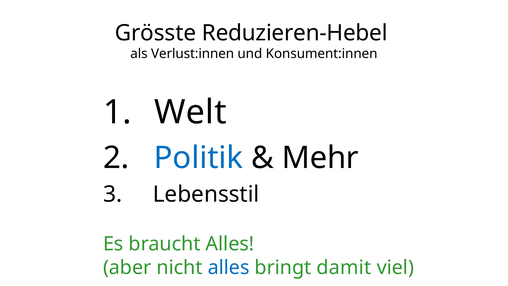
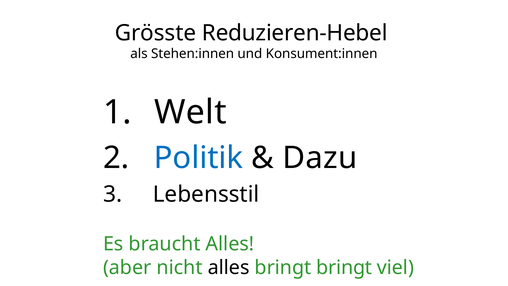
Verlust:innen: Verlust:innen -> Stehen:innen (193, 54)
Mehr: Mehr -> Dazu (320, 158)
alles colour: blue -> black (229, 267)
bringt damit: damit -> bringt (344, 267)
